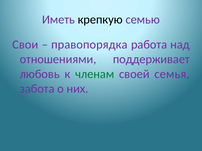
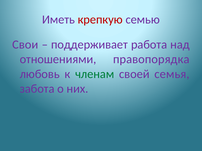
крепкую colour: black -> red (100, 20)
правопорядка: правопорядка -> поддерживает (89, 45)
поддерживает: поддерживает -> правопорядка (151, 59)
